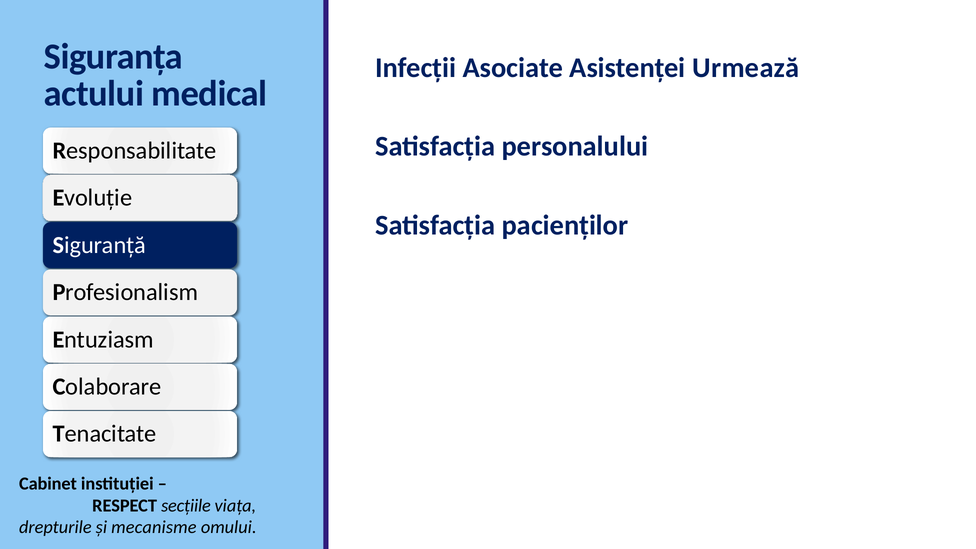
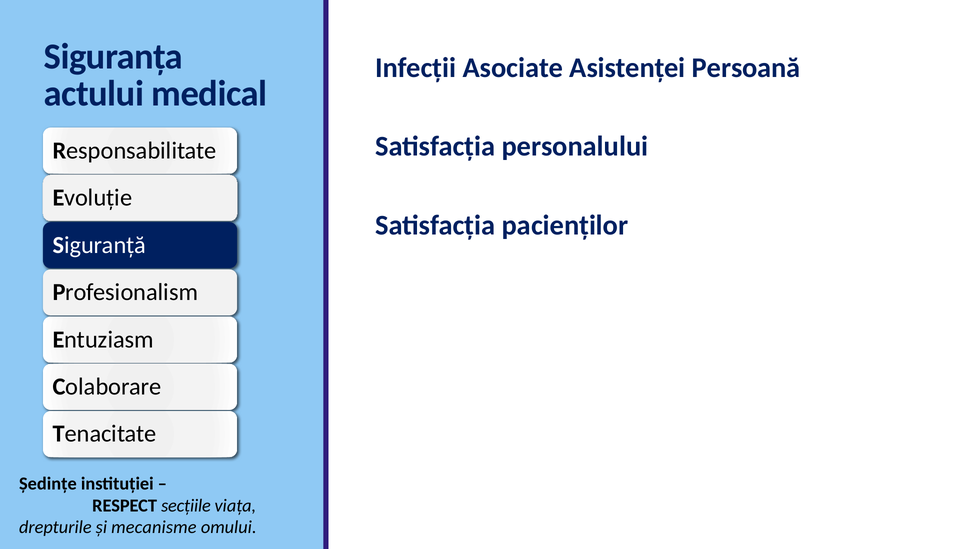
Urmează: Urmează -> Persoană (746, 68)
Cabinet: Cabinet -> Ședințe (48, 484)
